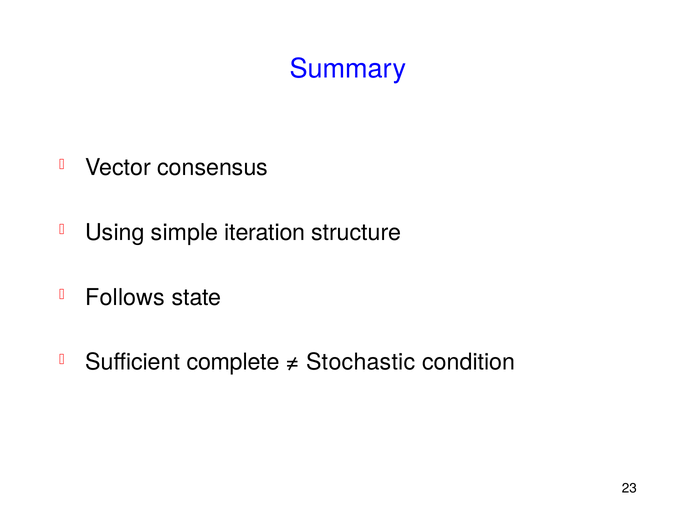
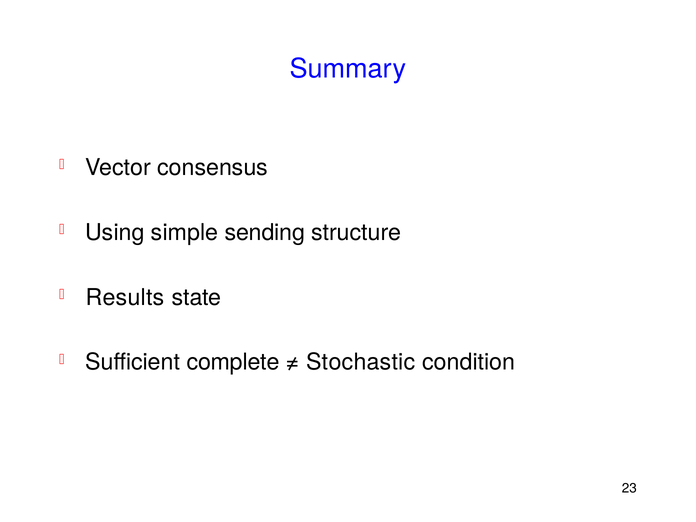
iteration: iteration -> sending (265, 232)
Follows: Follows -> Results (125, 297)
